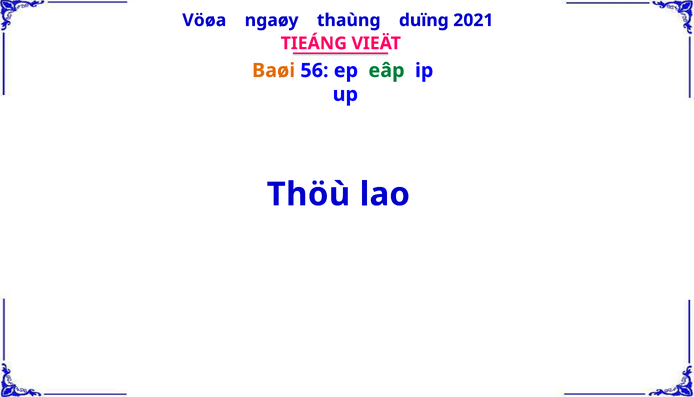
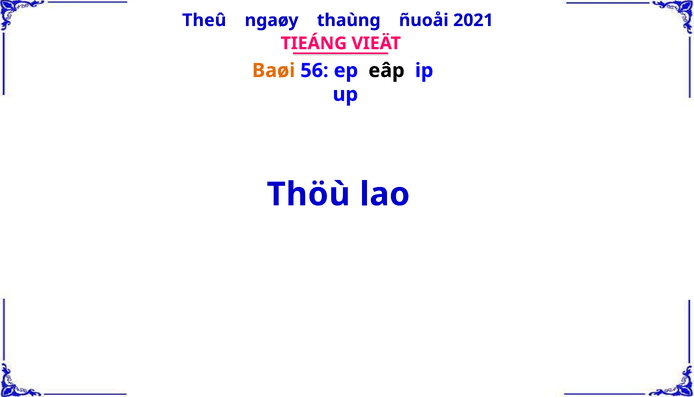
Vöøa: Vöøa -> Theû (204, 20)
duïng: duïng -> ñuoåi (424, 20)
eâp colour: green -> black (387, 70)
